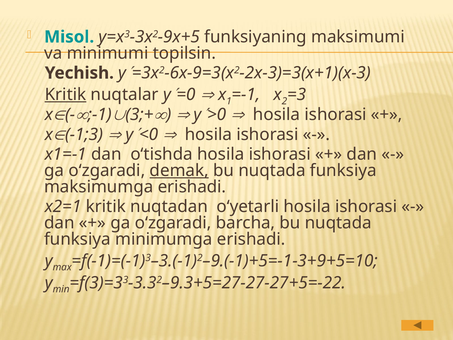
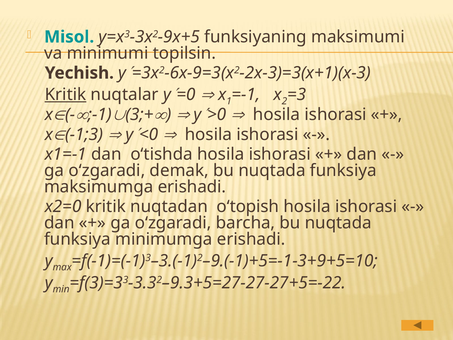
demak underline: present -> none (179, 170)
x2=1: x2=1 -> x2=0 (63, 206)
o‘yetarli: o‘yetarli -> o‘topish (248, 206)
